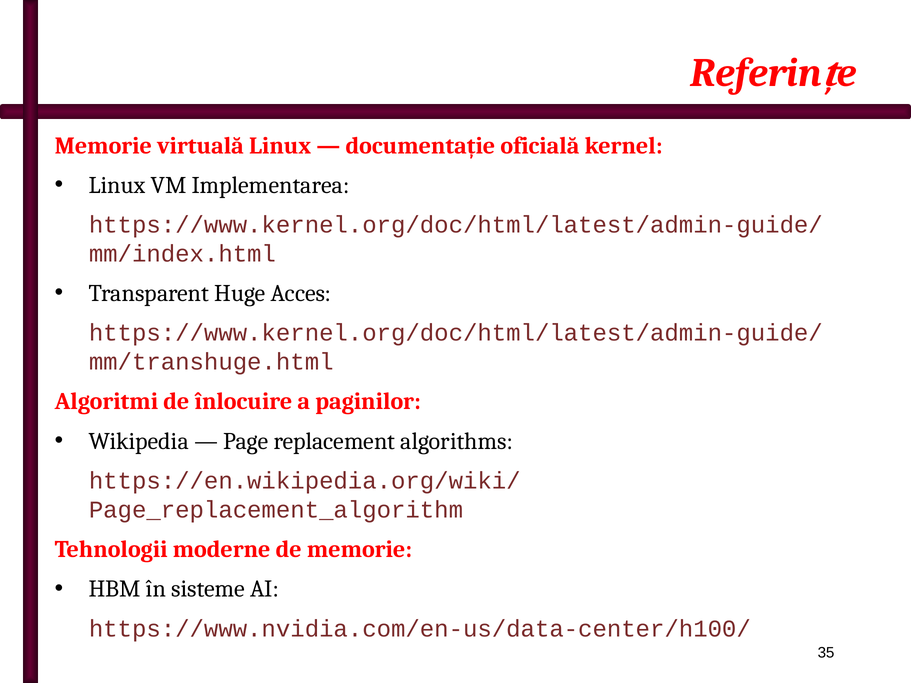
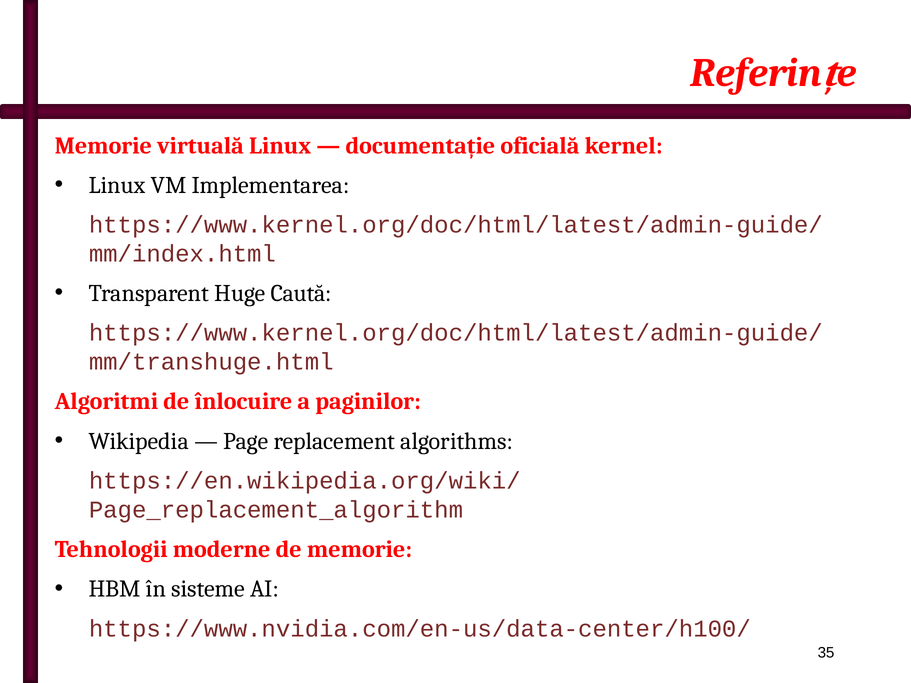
Acces: Acces -> Caută (301, 294)
